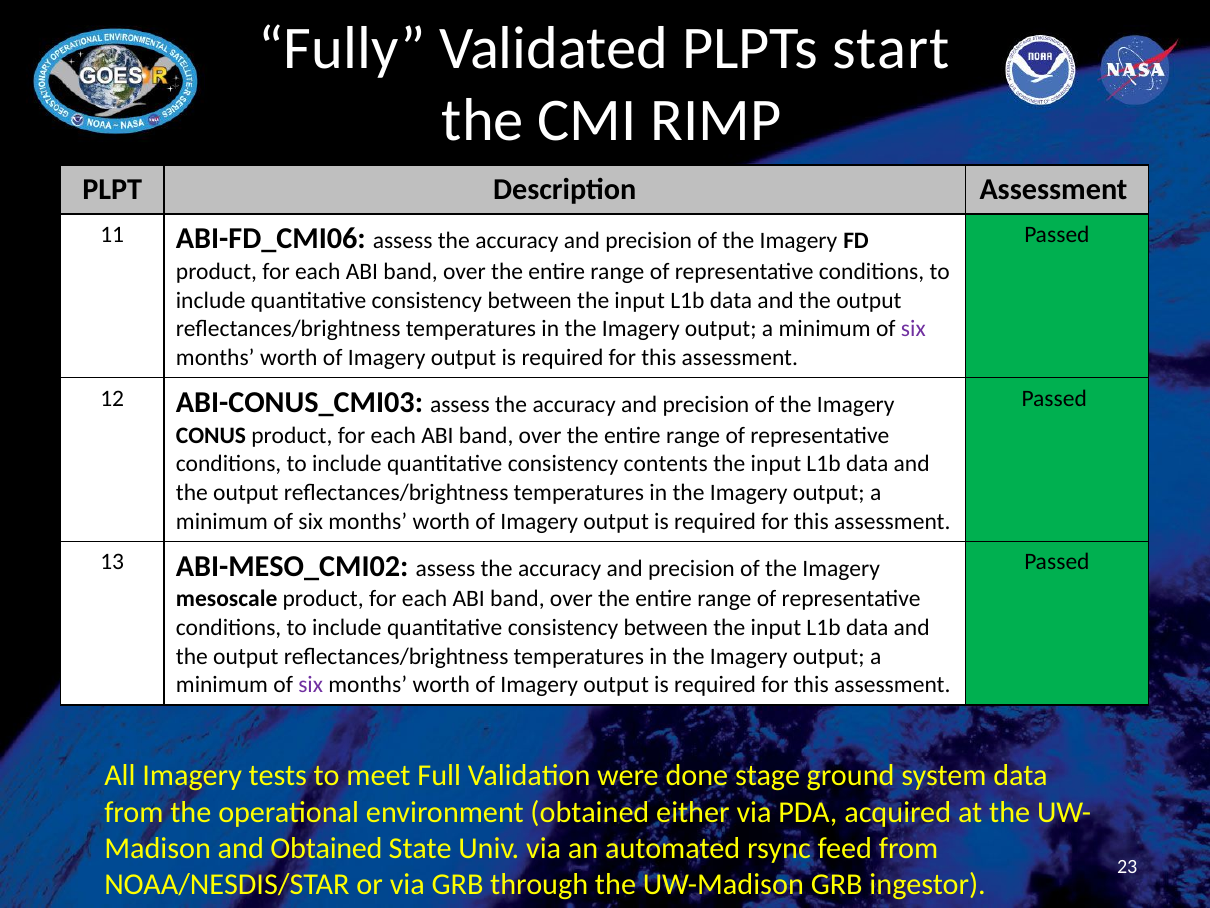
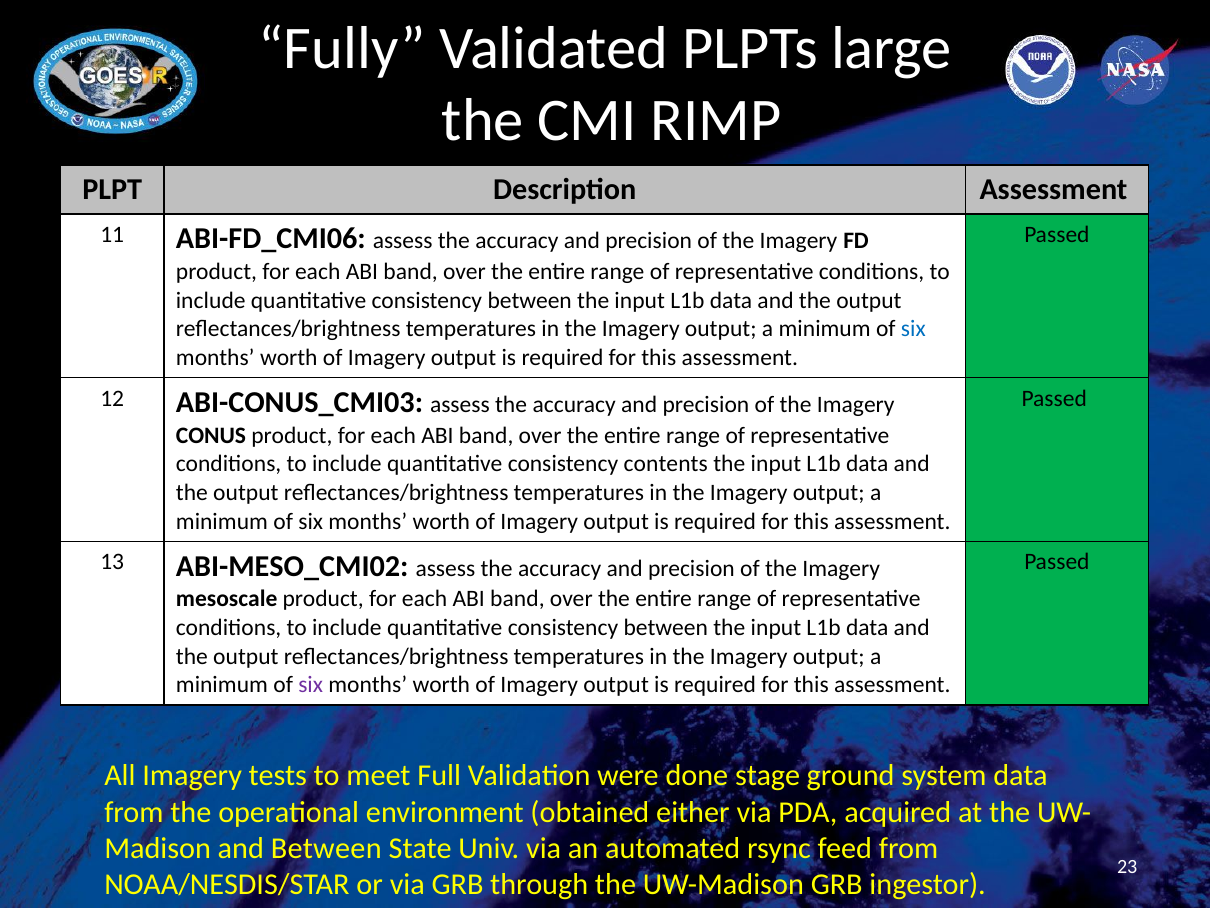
start: start -> large (892, 48)
six colour: purple -> blue (913, 329)
and Obtained: Obtained -> Between (326, 848)
